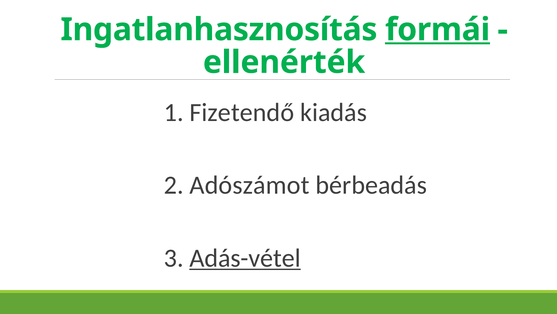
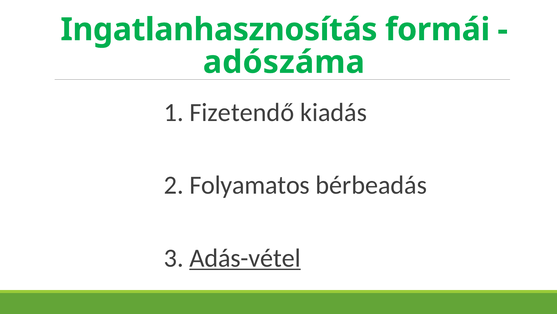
formái underline: present -> none (438, 30)
ellenérték: ellenérték -> adószáma (284, 62)
Adószámot: Adószámot -> Folyamatos (250, 185)
